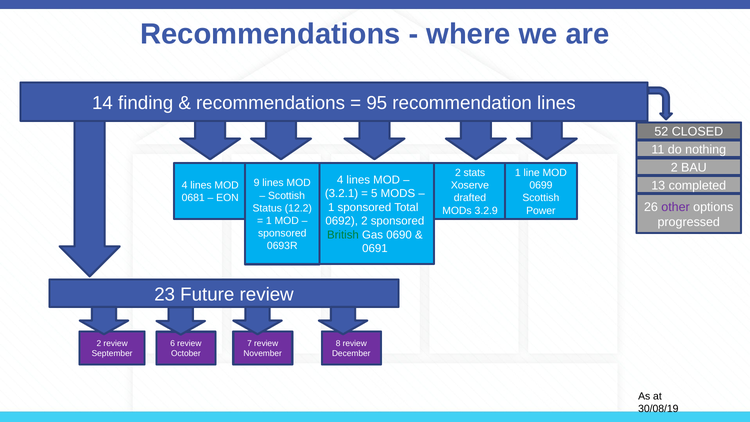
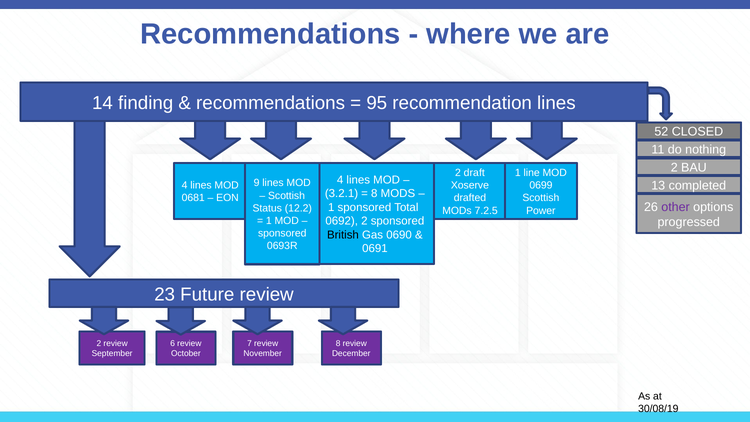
stats: stats -> draft (474, 173)
5: 5 -> 8 (374, 194)
3.2.9: 3.2.9 -> 7.2.5 (486, 211)
British colour: green -> black (343, 235)
